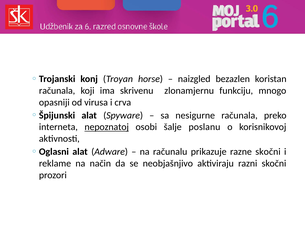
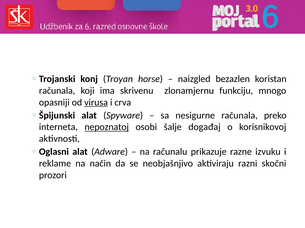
virusa underline: none -> present (96, 103)
poslanu: poslanu -> događaj (204, 127)
razne skočni: skočni -> izvuku (268, 152)
